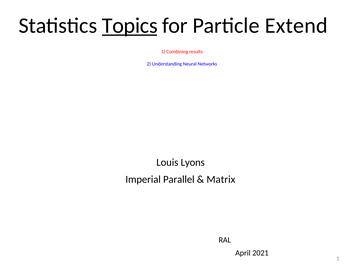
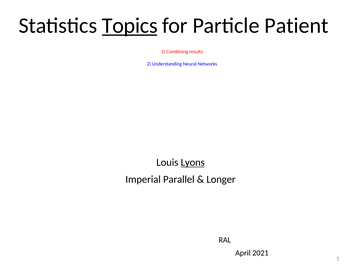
Extend: Extend -> Patient (296, 26)
Lyons underline: none -> present (193, 162)
Matrix: Matrix -> Longer (221, 179)
